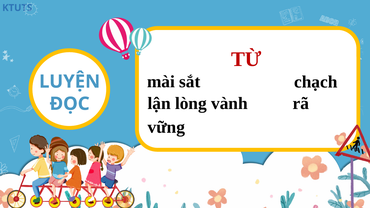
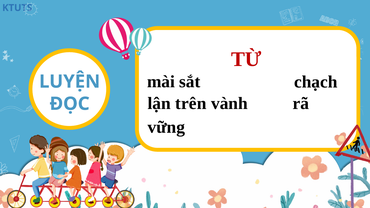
lòng: lòng -> trên (191, 103)
